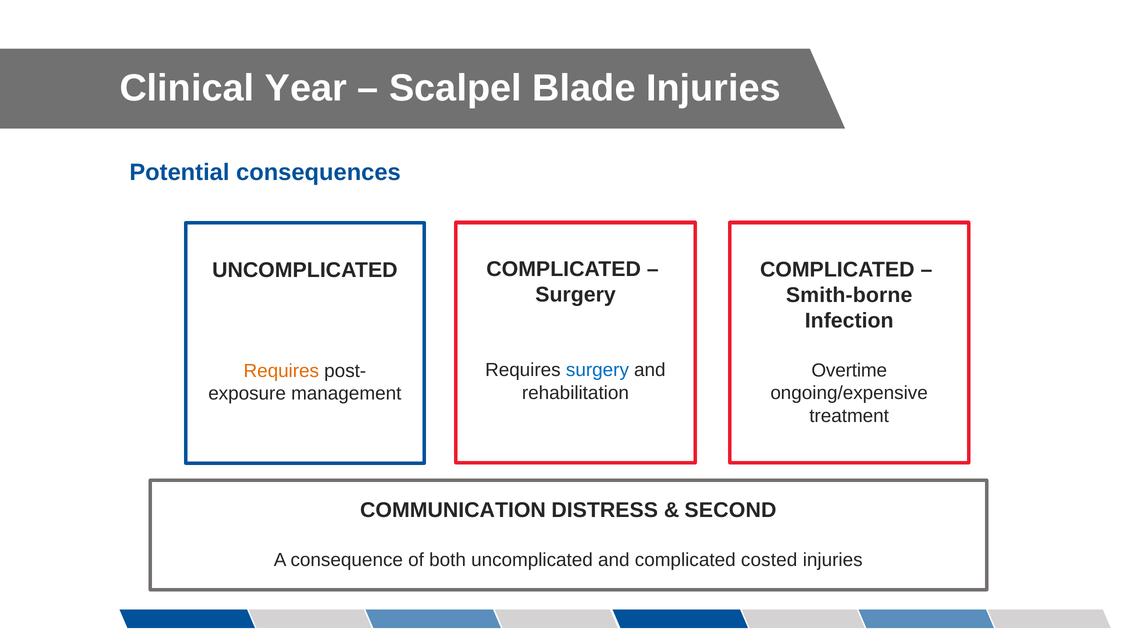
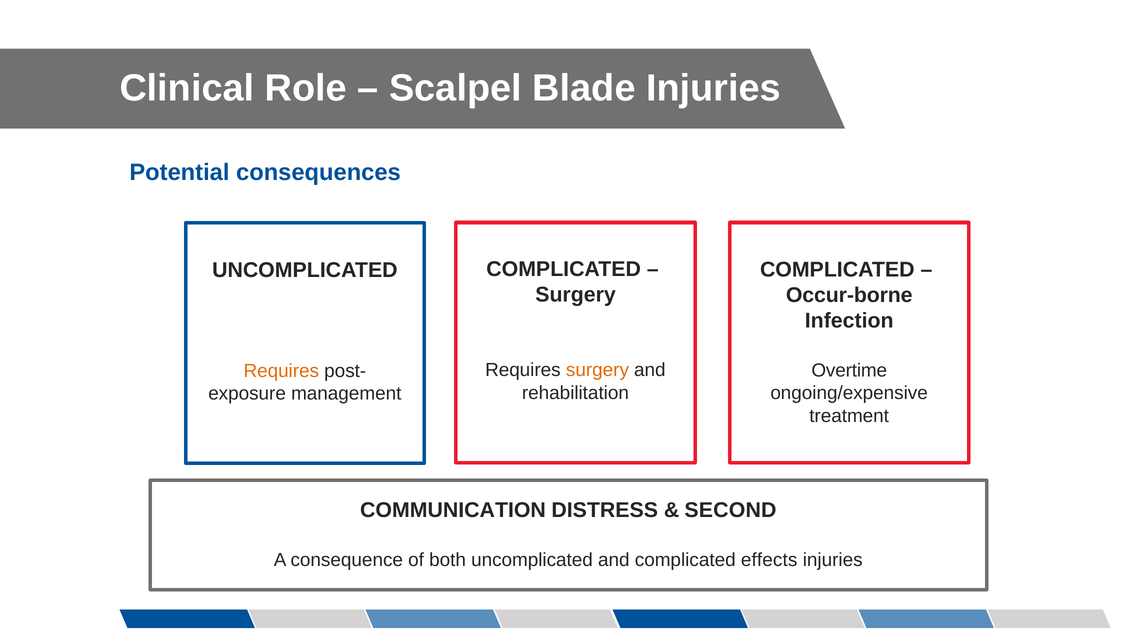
Year: Year -> Role (306, 88)
Smith-borne: Smith-borne -> Occur-borne (849, 295)
surgery colour: blue -> orange (597, 370)
costed: costed -> effects (769, 560)
